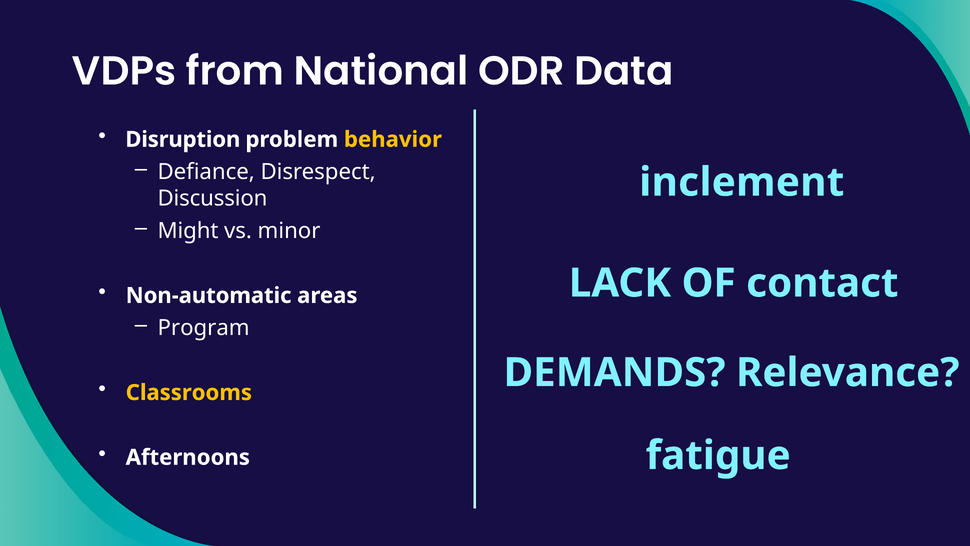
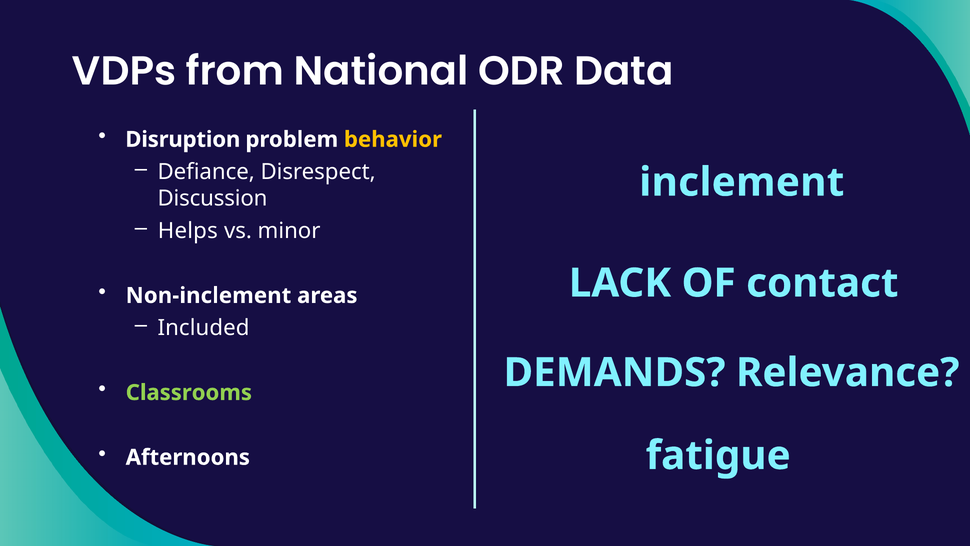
Might: Might -> Helps (188, 231)
Non-automatic: Non-automatic -> Non-inclement (208, 295)
Program: Program -> Included (204, 328)
Classrooms colour: yellow -> light green (189, 392)
